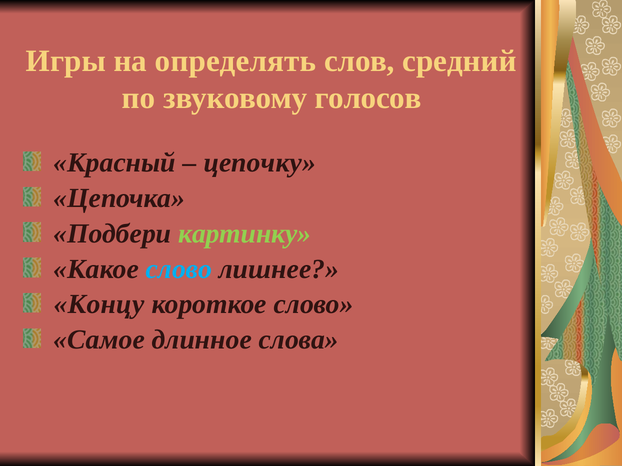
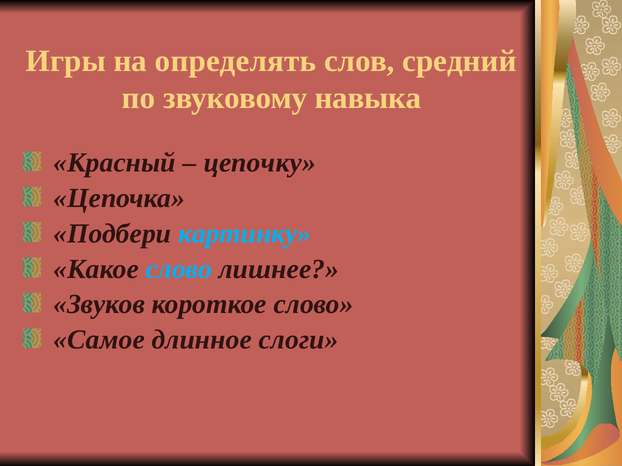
голосов: голосов -> навыка (368, 98)
картинку colour: light green -> light blue (245, 234)
Концу: Концу -> Звуков (99, 305)
слова: слова -> слоги (299, 340)
